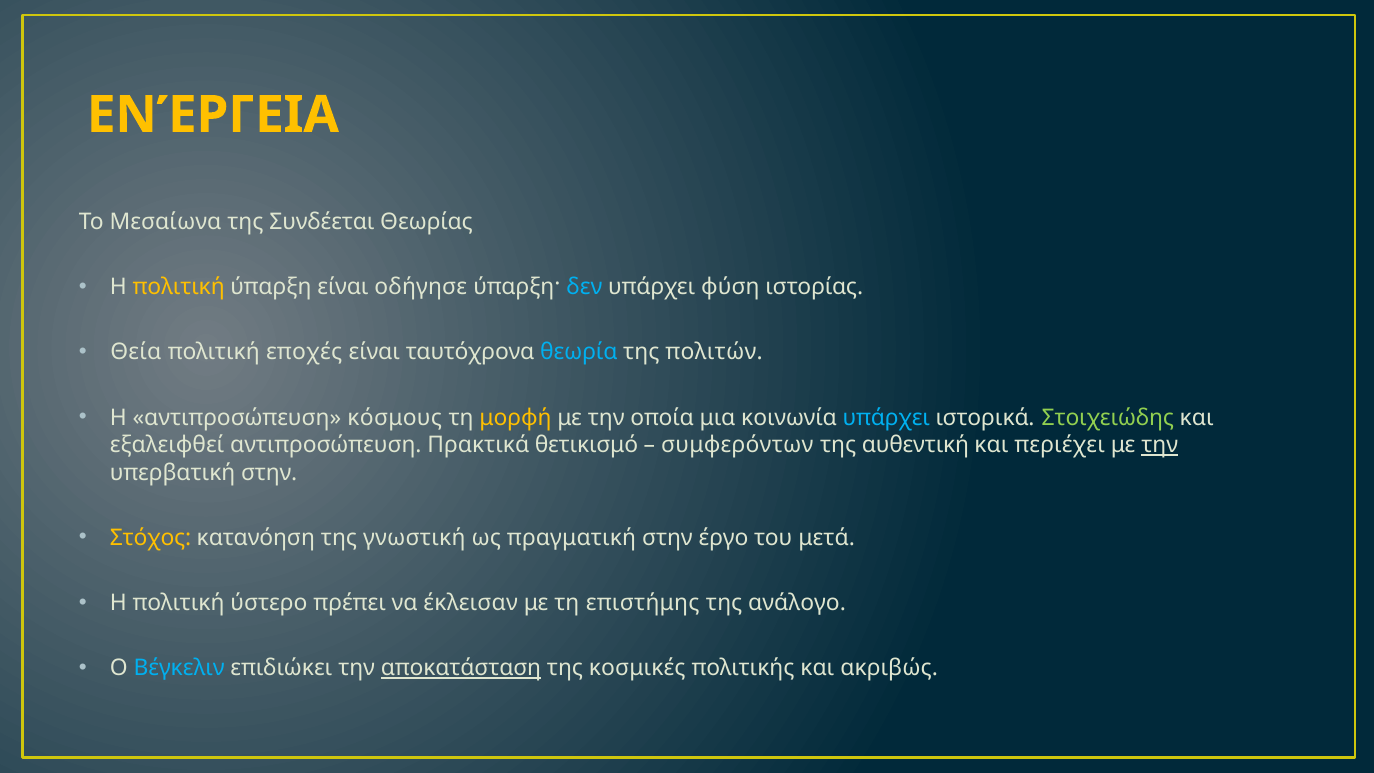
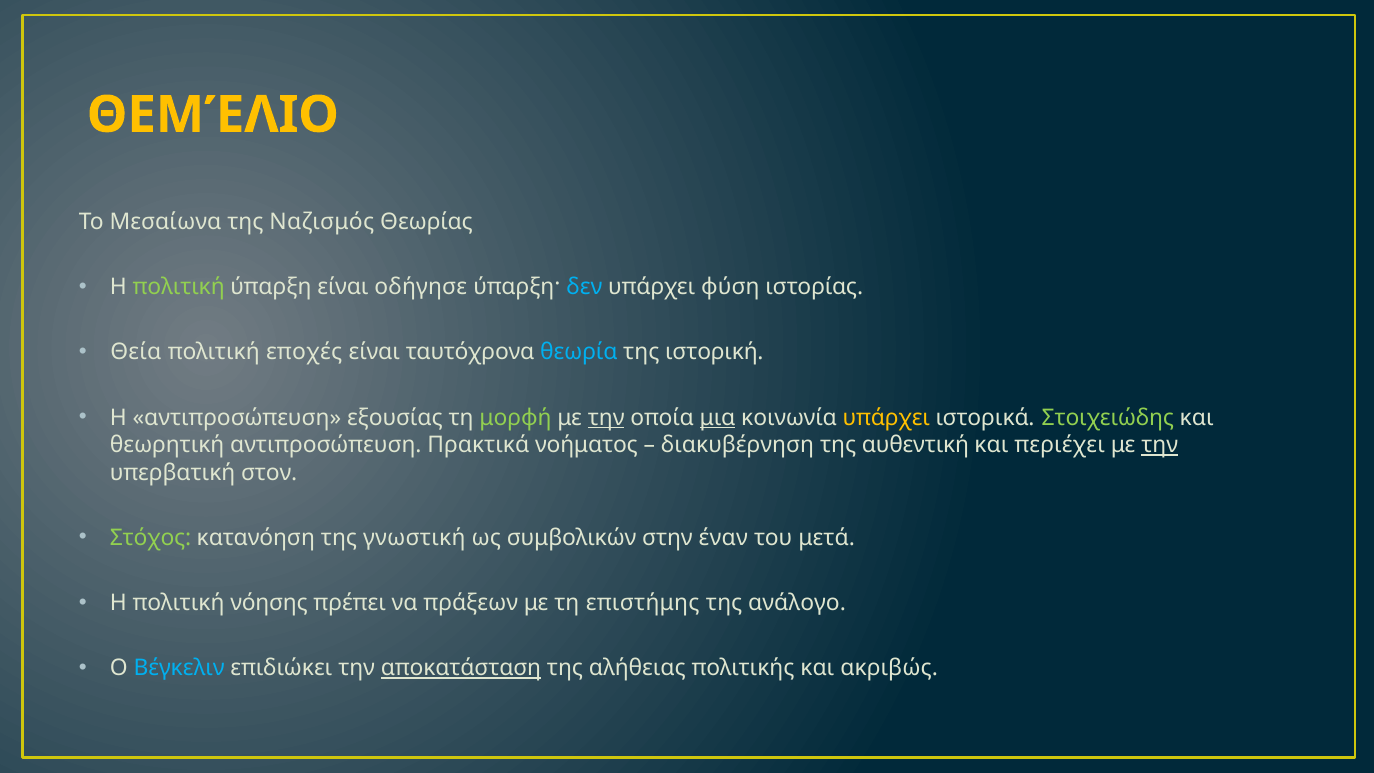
ΕΝΈΡΓΕΙΑ: ΕΝΈΡΓΕΙΑ -> ΘΕΜΈΛΙΟ (213, 115)
Συνδέεται: Συνδέεται -> Ναζισμός (322, 222)
πολιτική colour: yellow -> light green (179, 287)
πολιτών: πολιτών -> ιστορική (714, 352)
κόσμους: κόσμους -> εξουσίας (395, 417)
μορφή colour: yellow -> light green (515, 417)
την underline: none -> present (606, 417)
μια underline: none -> present (718, 417)
υπάρχει colour: light blue -> yellow (886, 417)
εξαλειφθεί: εξαλειφθεί -> θεωρητική (167, 445)
θετικισμό: θετικισμό -> νοήματος (586, 445)
συμφερόντων: συμφερόντων -> διακυβέρνηση (737, 445)
υπερβατική στην: στην -> στον (269, 472)
Στόχος colour: yellow -> light green (150, 538)
πραγματική: πραγματική -> συμβολικών (572, 538)
έργο: έργο -> έναν (723, 538)
ύστερο: ύστερο -> νόησης (269, 603)
έκλεισαν: έκλεισαν -> πράξεων (471, 603)
κοσμικές: κοσμικές -> αλήθειας (637, 668)
